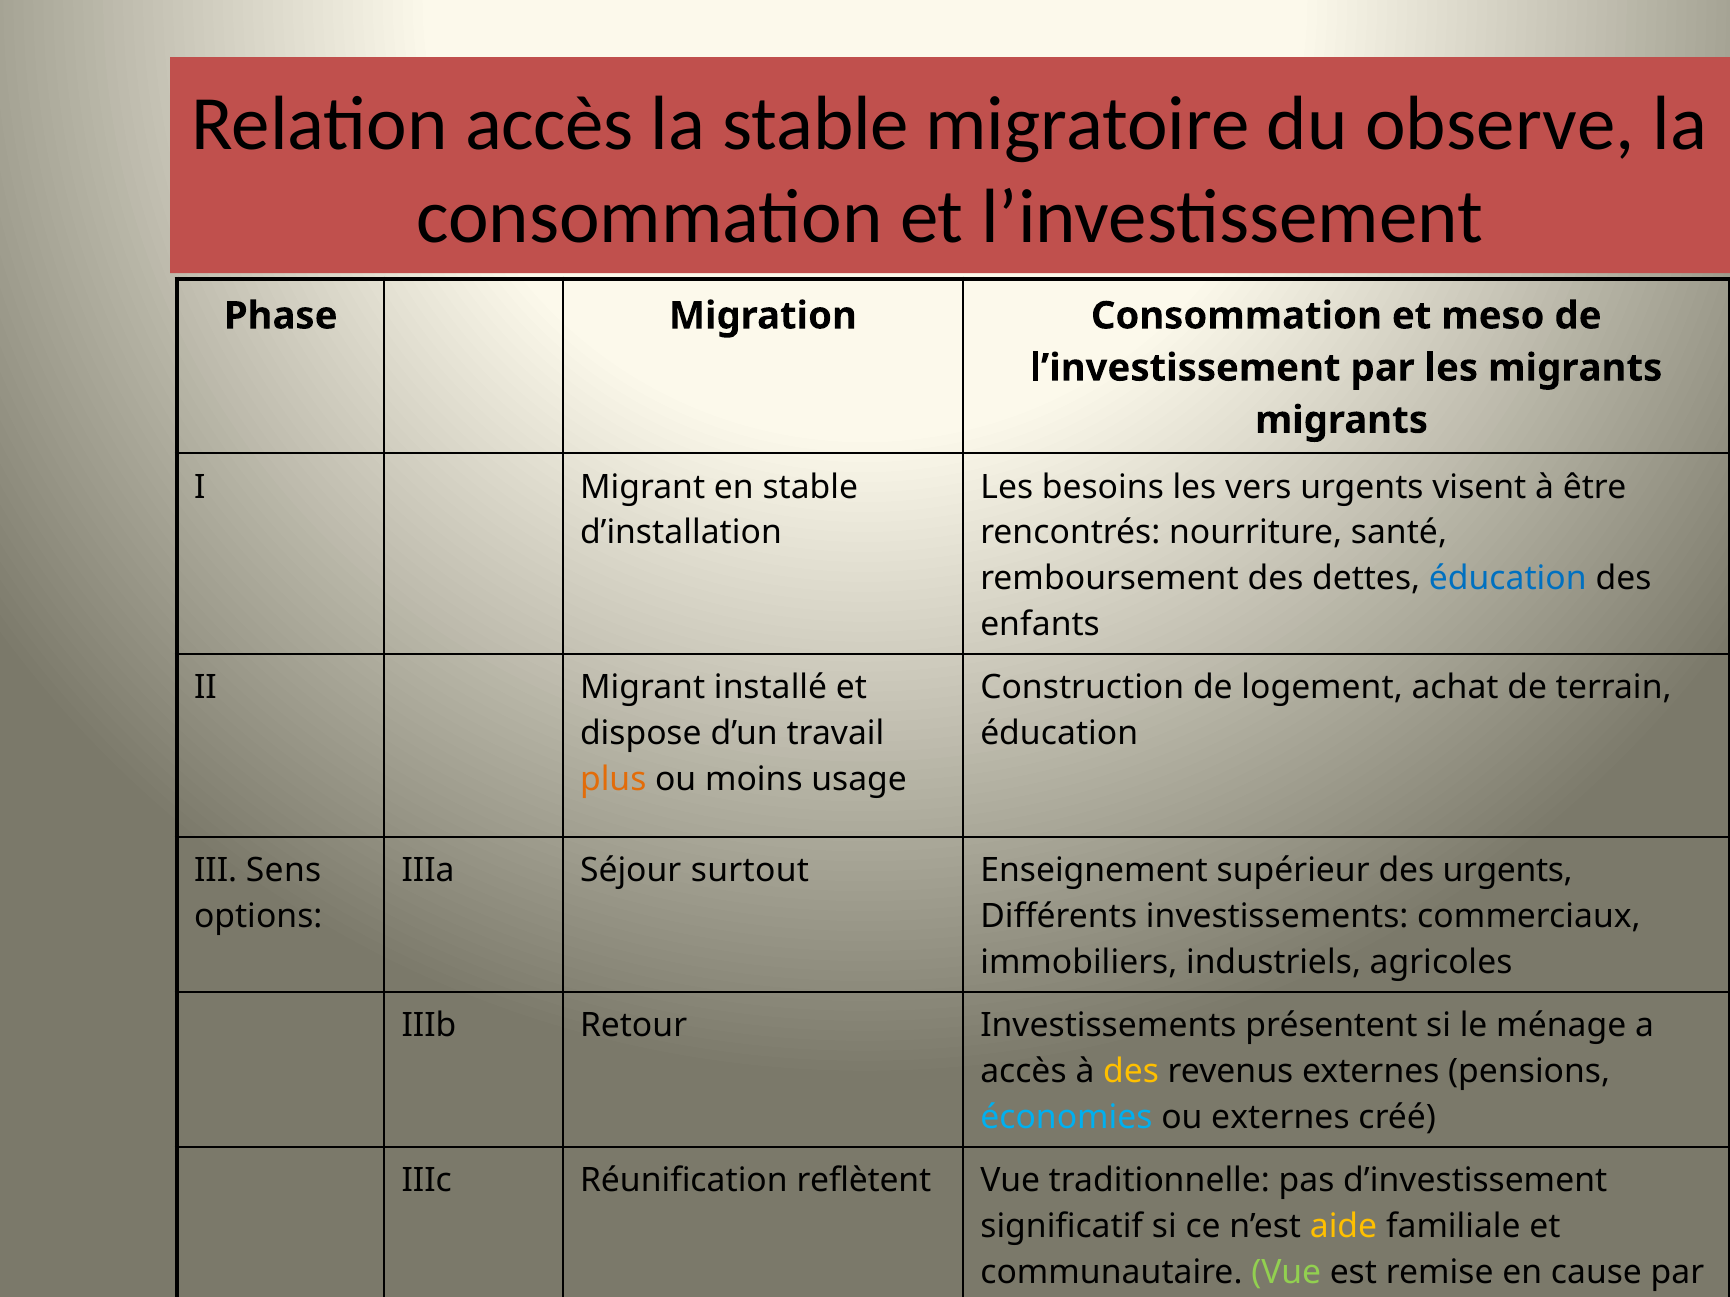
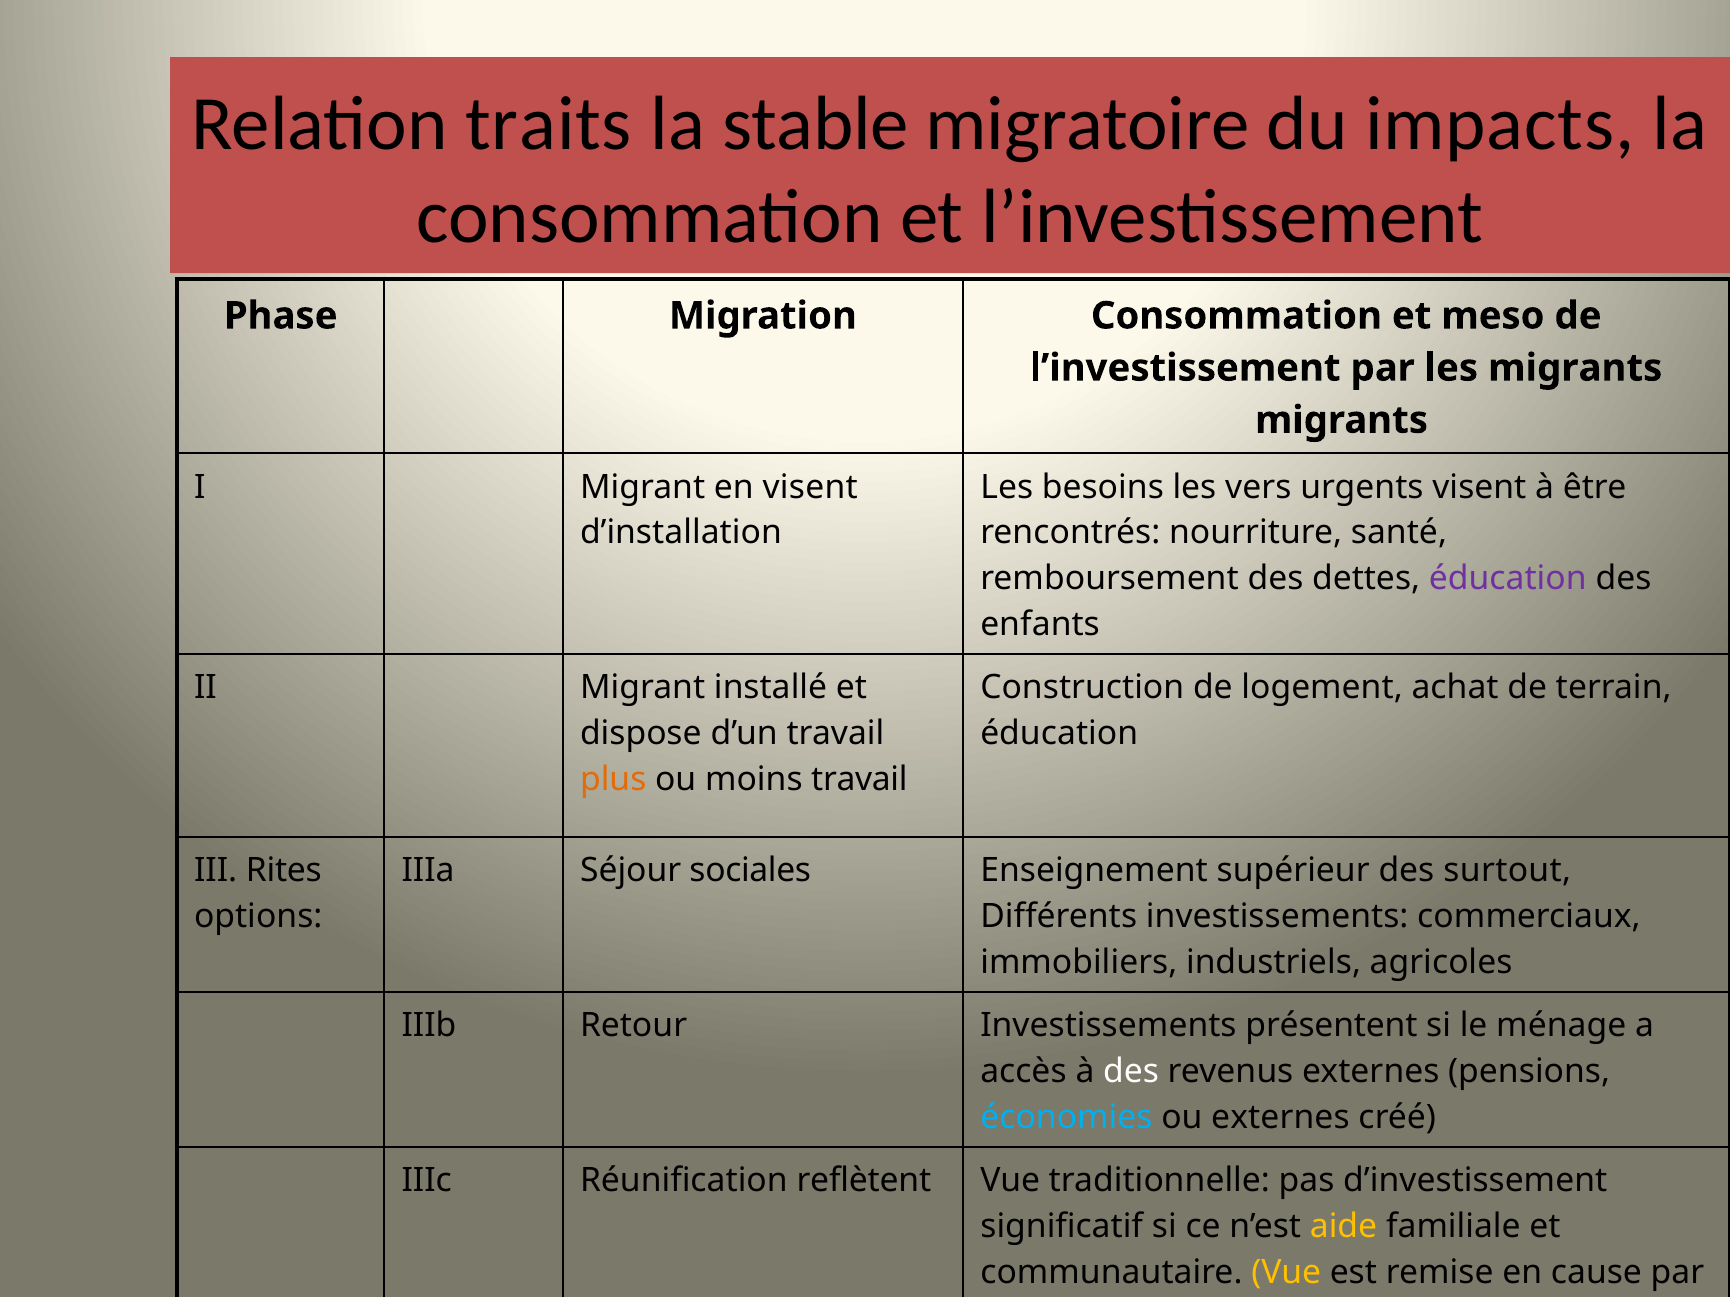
Relation accès: accès -> traits (549, 124)
observe: observe -> impacts (1500, 124)
en stable: stable -> visent (810, 487)
éducation colour: blue -> purple (1508, 579)
moins usage: usage -> travail (859, 780)
Sens: Sens -> Rites (284, 871)
surtout: surtout -> sociales (750, 871)
des urgents: urgents -> surtout (1507, 871)
des colour: yellow -> white (1131, 1072)
Vue colour: light green -> yellow (1286, 1272)
